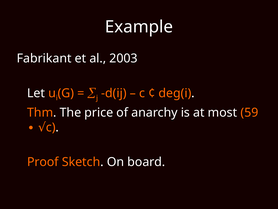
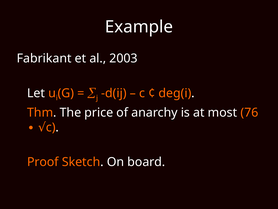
59: 59 -> 76 (249, 112)
